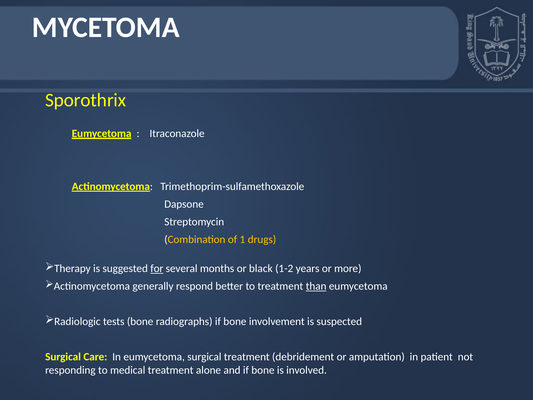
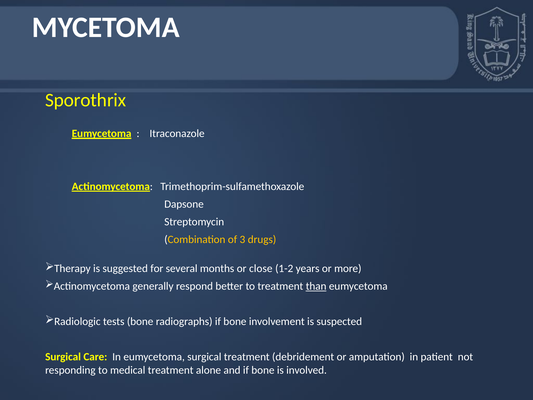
1: 1 -> 3 (242, 239)
for underline: present -> none (157, 268)
black: black -> close (261, 268)
